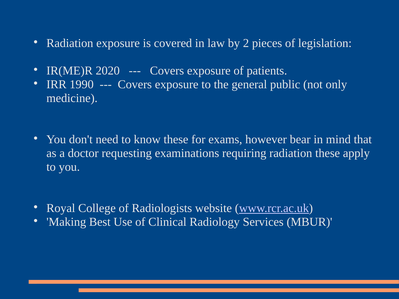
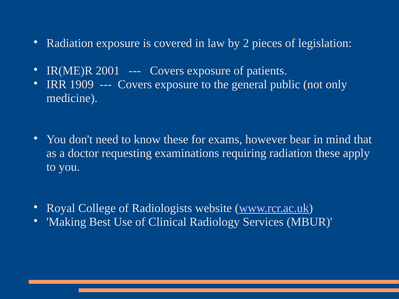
2020: 2020 -> 2001 (108, 71)
1990: 1990 -> 1909 (82, 84)
